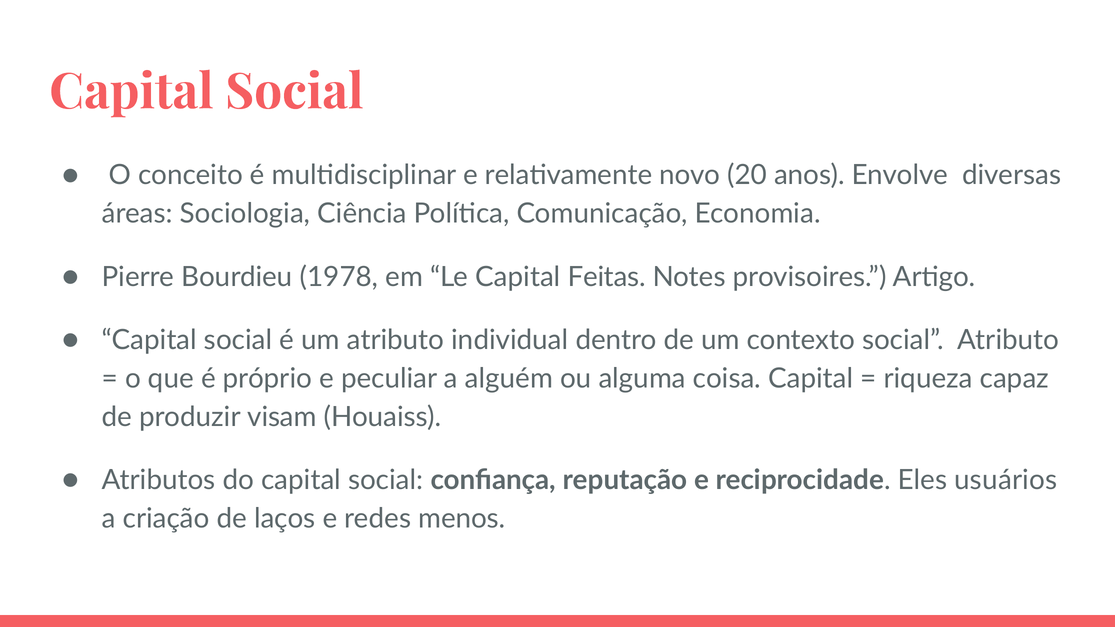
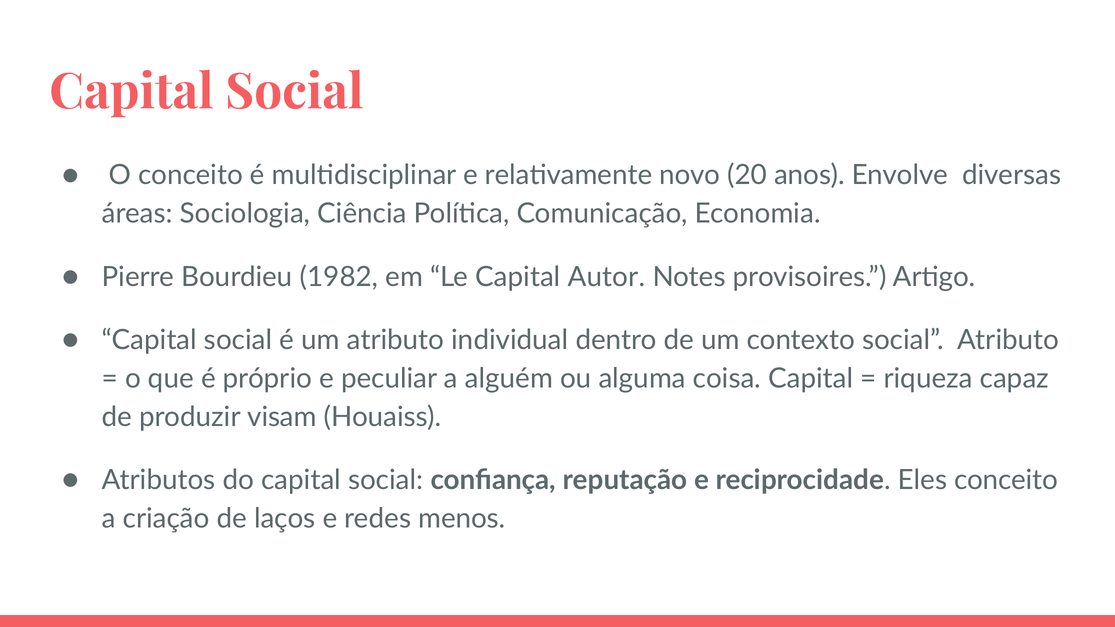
1978: 1978 -> 1982 (339, 277)
Feitas: Feitas -> Autor (606, 277)
Eles usuários: usuários -> conceito (1006, 480)
